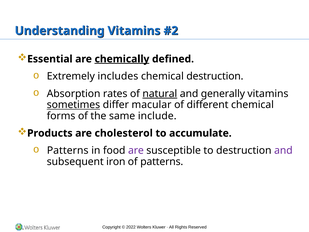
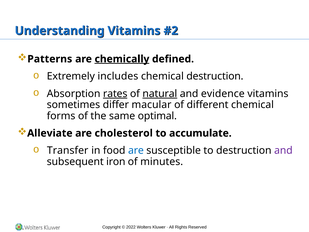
Essential: Essential -> Patterns (50, 59)
rates underline: none -> present (115, 94)
generally: generally -> evidence (223, 94)
sometimes underline: present -> none (73, 105)
include: include -> optimal (157, 116)
Products: Products -> Alleviate (50, 133)
Patterns: Patterns -> Transfer (68, 150)
are colour: purple -> blue (136, 150)
of patterns: patterns -> minutes (162, 161)
